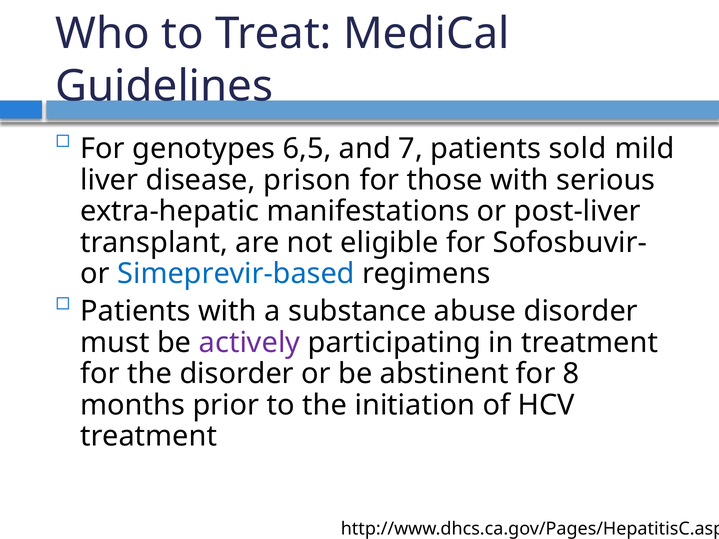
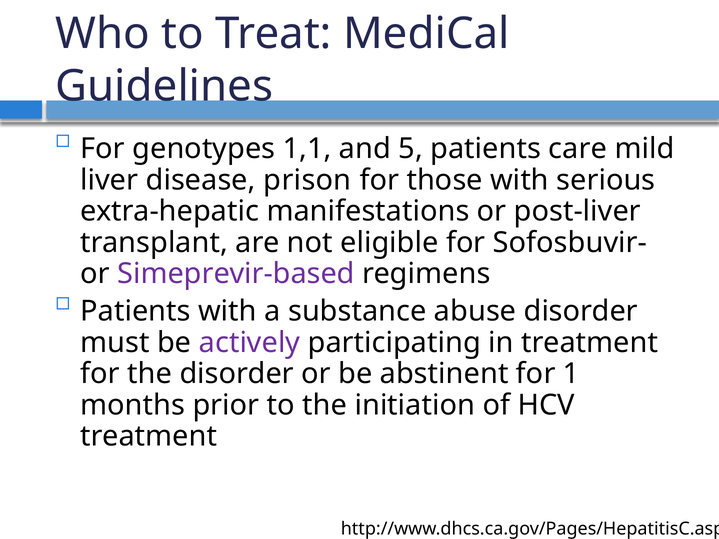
6,5: 6,5 -> 1,1 (307, 149)
7: 7 -> 5 (411, 149)
sold: sold -> care (578, 149)
Simeprevir-based colour: blue -> purple (236, 274)
8: 8 -> 1 (571, 374)
